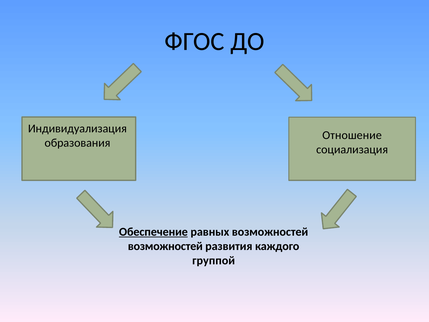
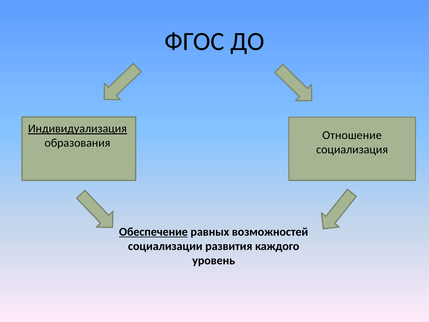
Индивидуализация underline: none -> present (77, 129)
возможностей: возможностей -> социализации (165, 246)
группой: группой -> уровень (214, 260)
